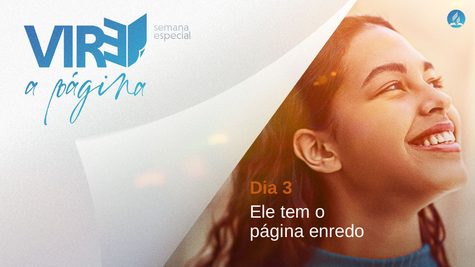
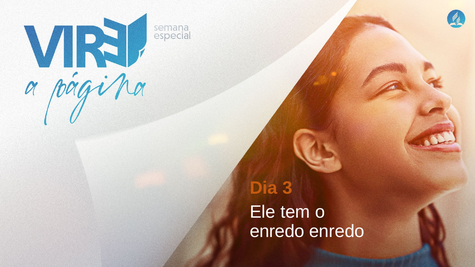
página: página -> enredo (277, 231)
